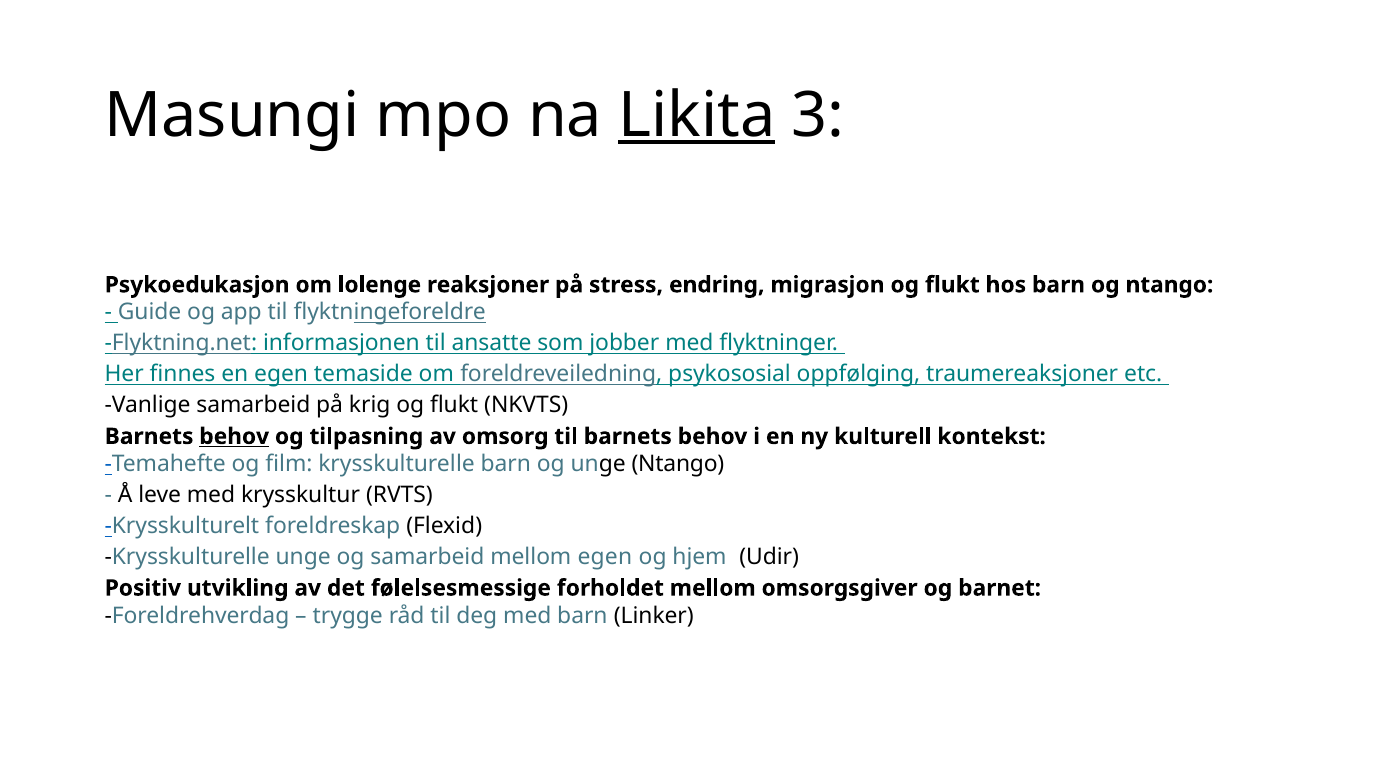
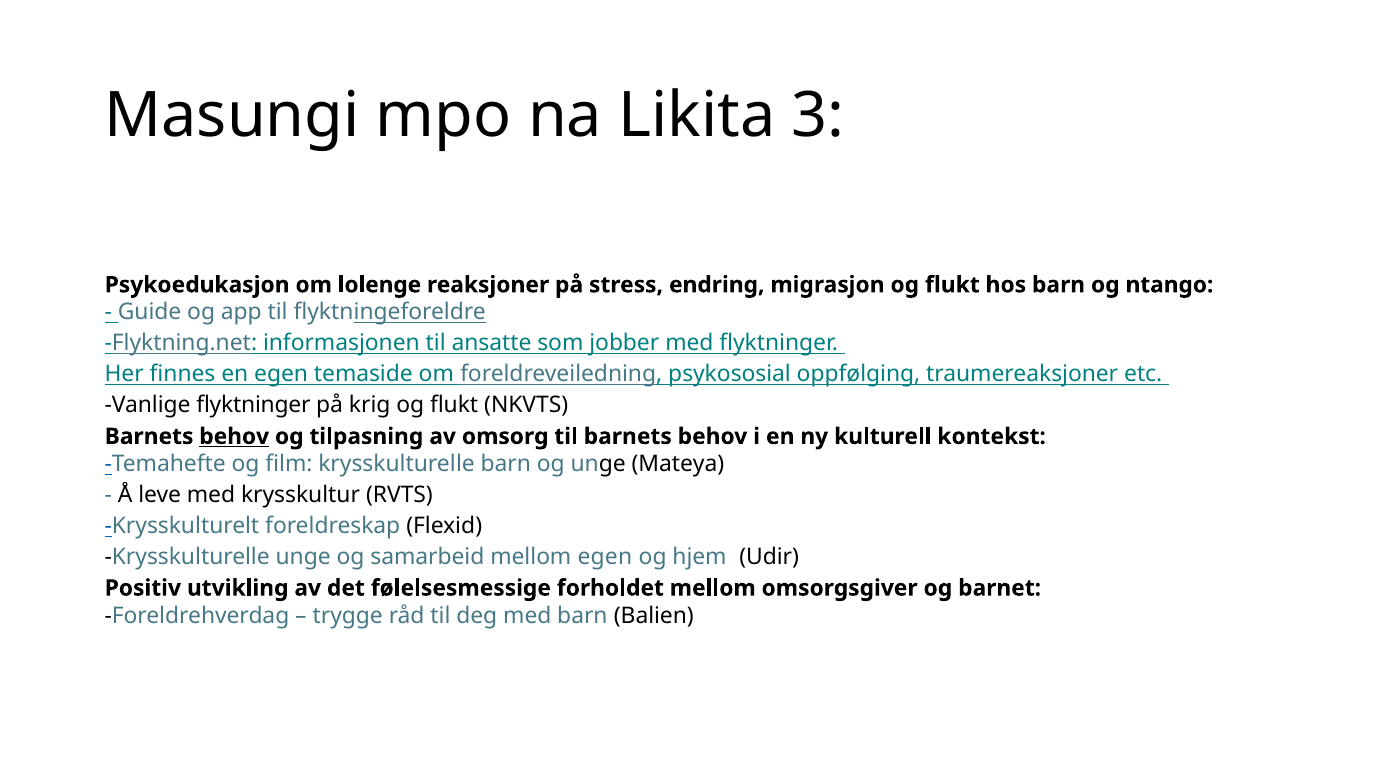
Likita underline: present -> none (697, 115)
Vanlige samarbeid: samarbeid -> flyktninger (253, 406)
unge Ntango: Ntango -> Mateya (678, 464)
Linker: Linker -> Balien (654, 616)
